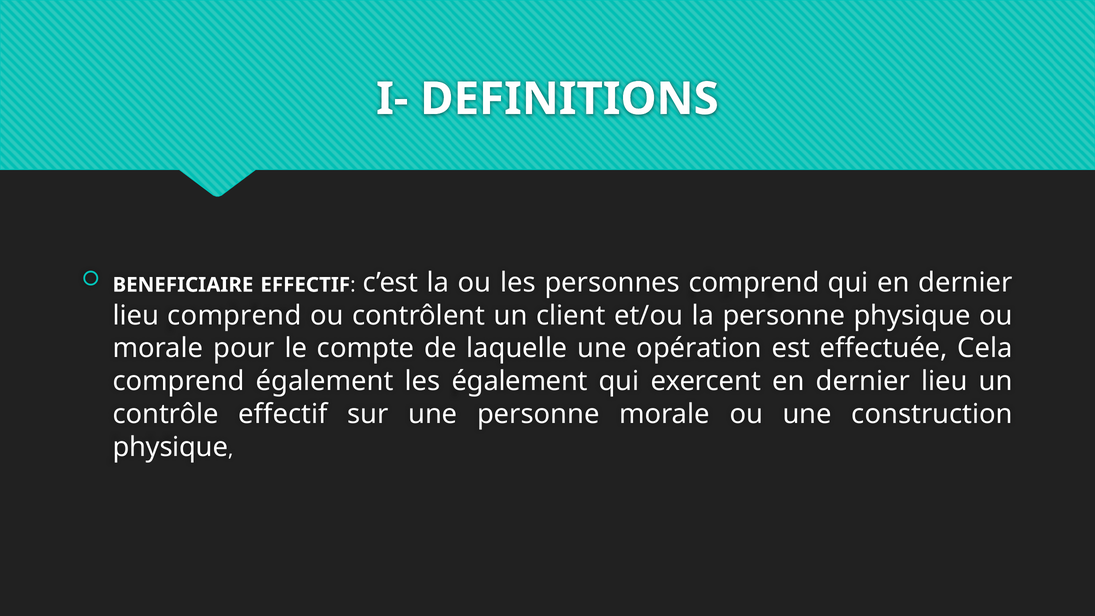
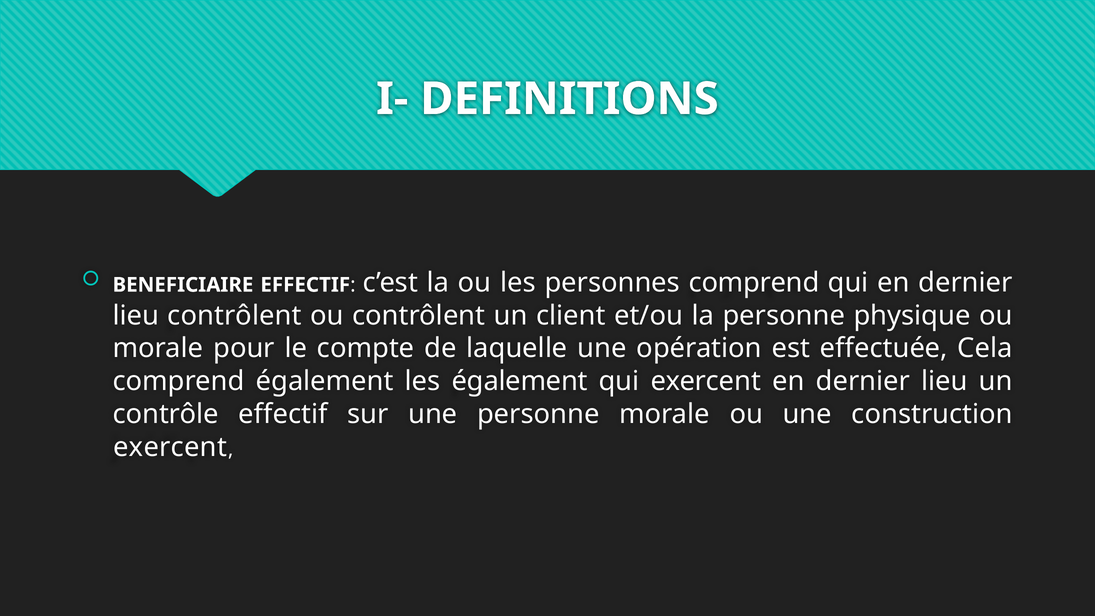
lieu comprend: comprend -> contrôlent (235, 316)
physique: physique -> exercent (170, 447)
